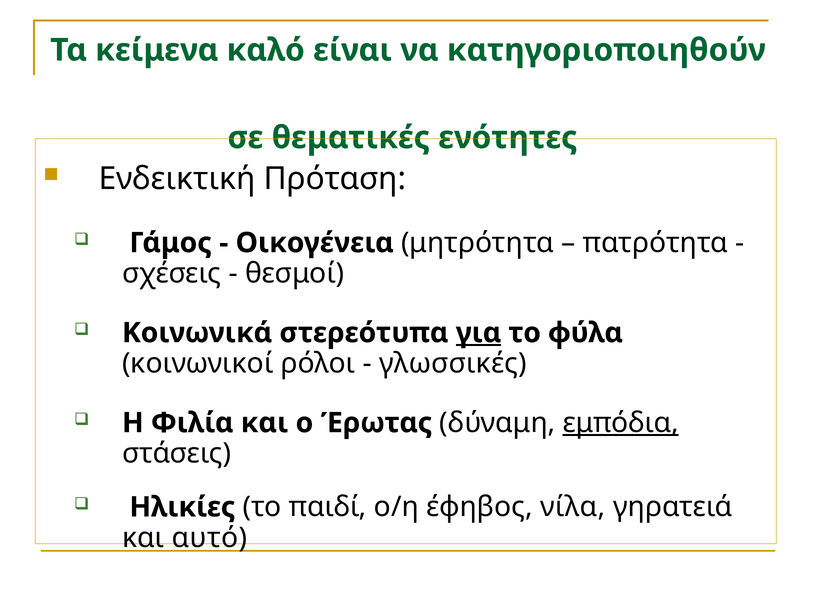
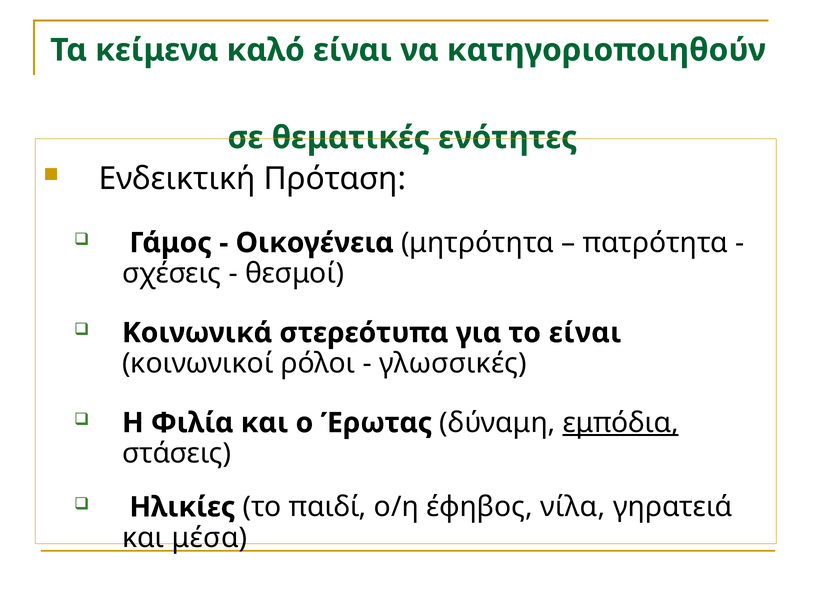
για underline: present -> none (479, 333)
το φύλα: φύλα -> είναι (585, 333)
αυτό: αυτό -> μέσα (210, 538)
